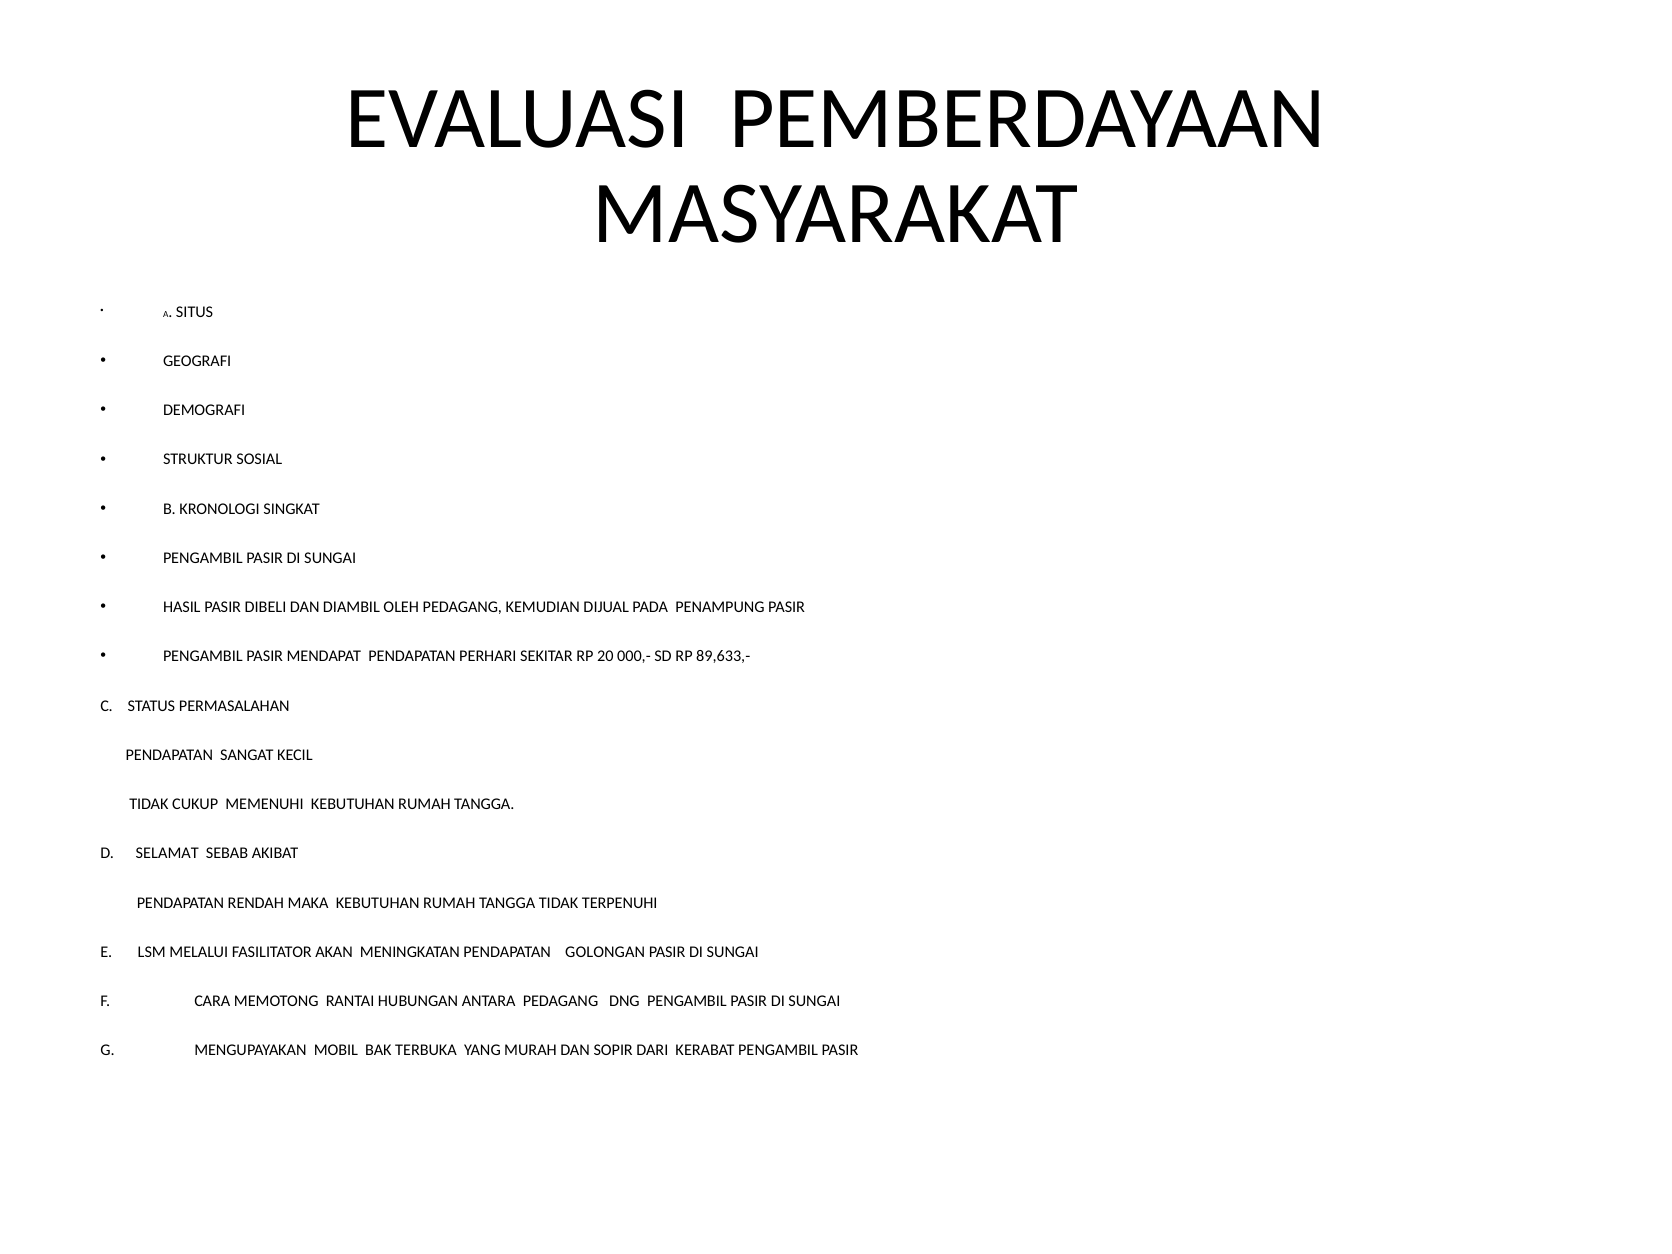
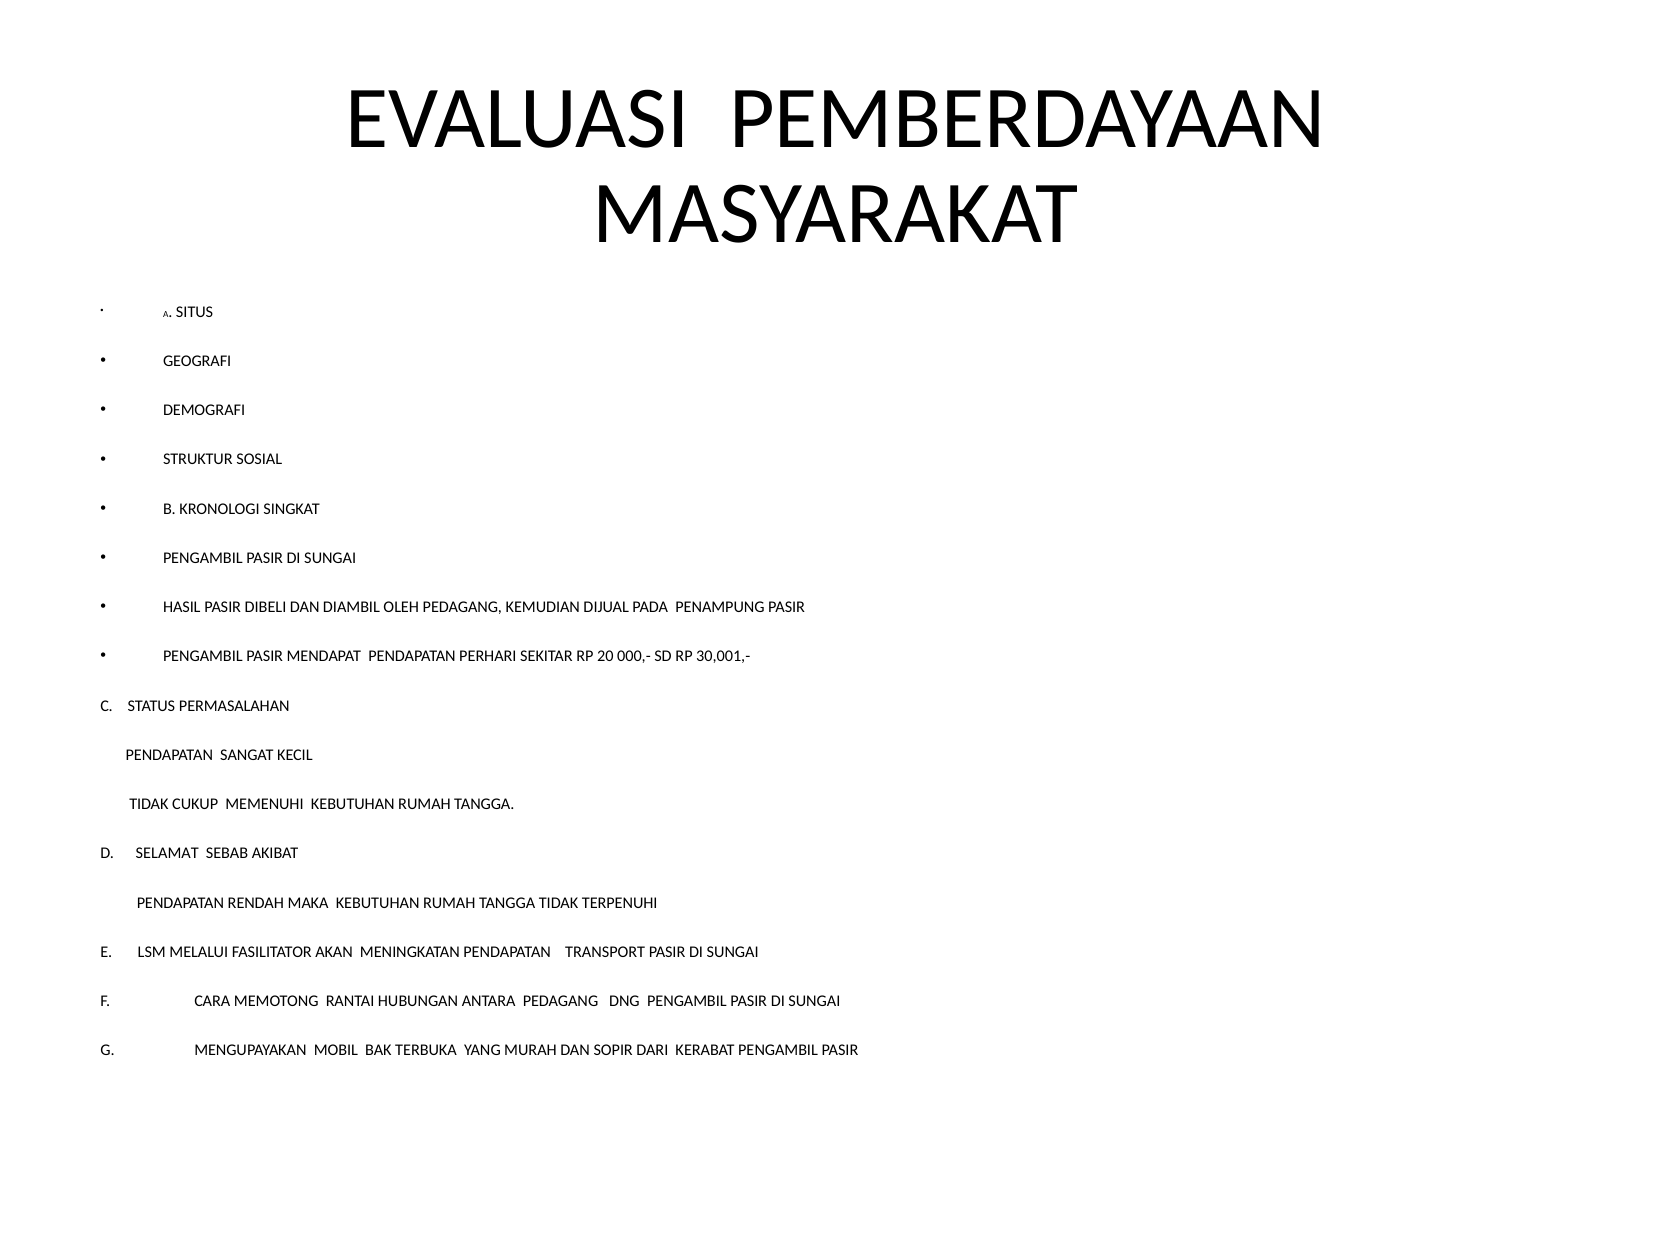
89,633,-: 89,633,- -> 30,001,- (723, 657)
GOLONGAN: GOLONGAN -> TRANSPORT (605, 952)
